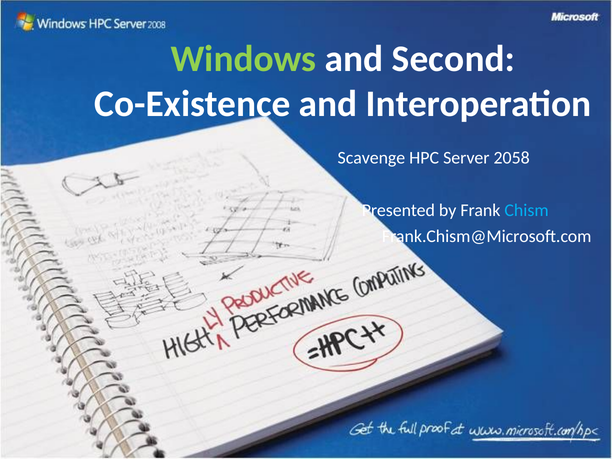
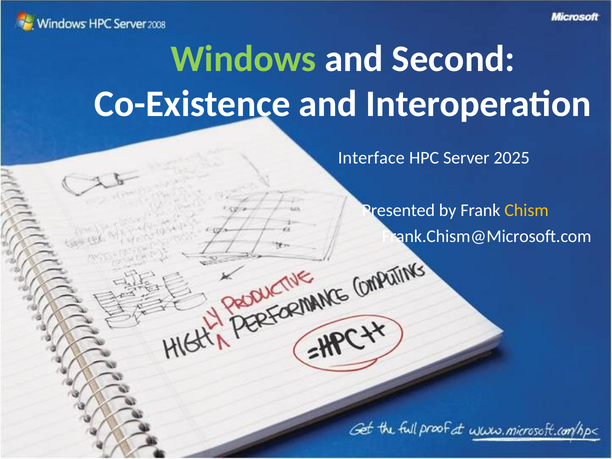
Scavenge: Scavenge -> Interface (371, 158)
2058: 2058 -> 2025 (512, 158)
Chism colour: light blue -> yellow (527, 210)
